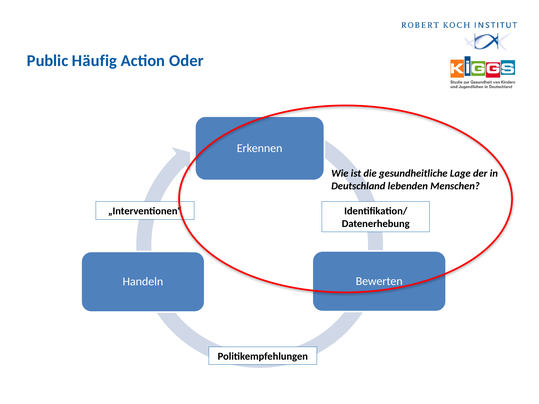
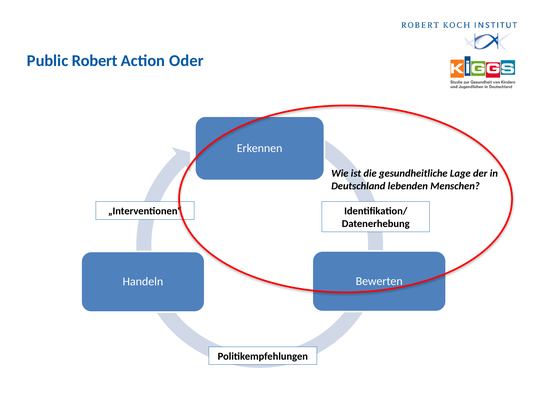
Häufig: Häufig -> Robert (95, 61)
